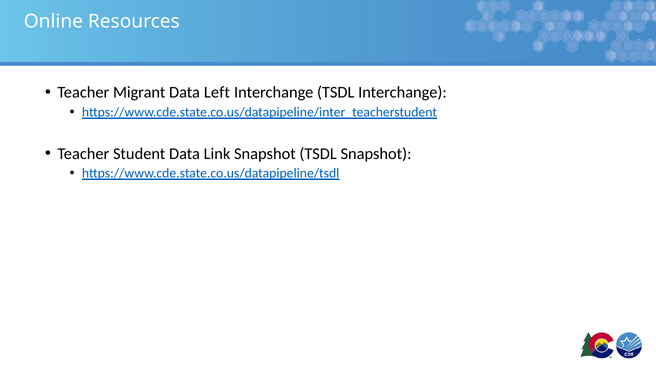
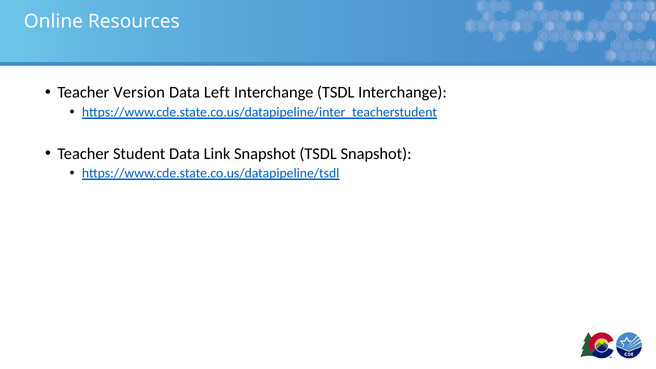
Migrant: Migrant -> Version (139, 92)
